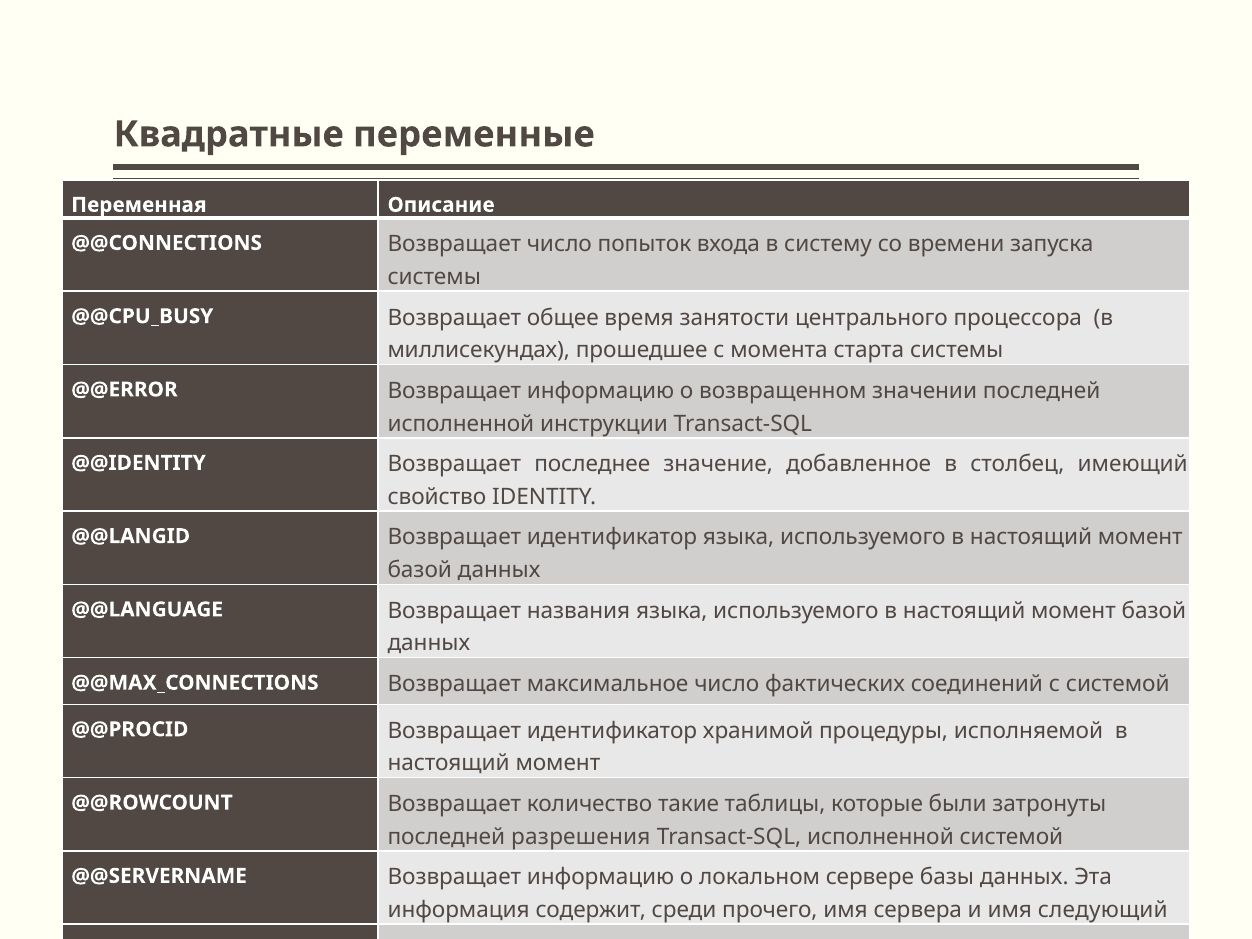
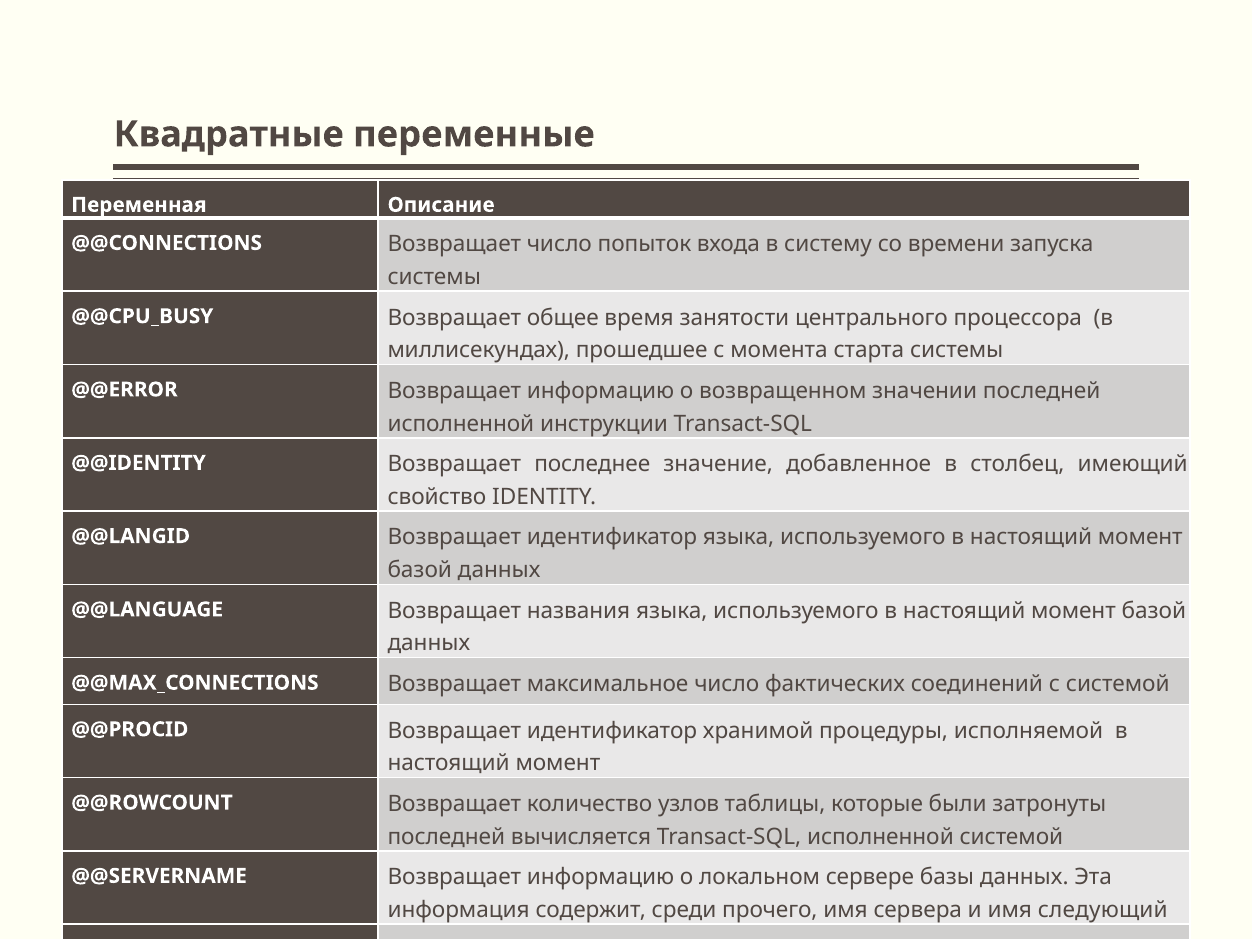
такие: такие -> узлов (689, 804)
разрешения: разрешения -> вычисляется (581, 837)
